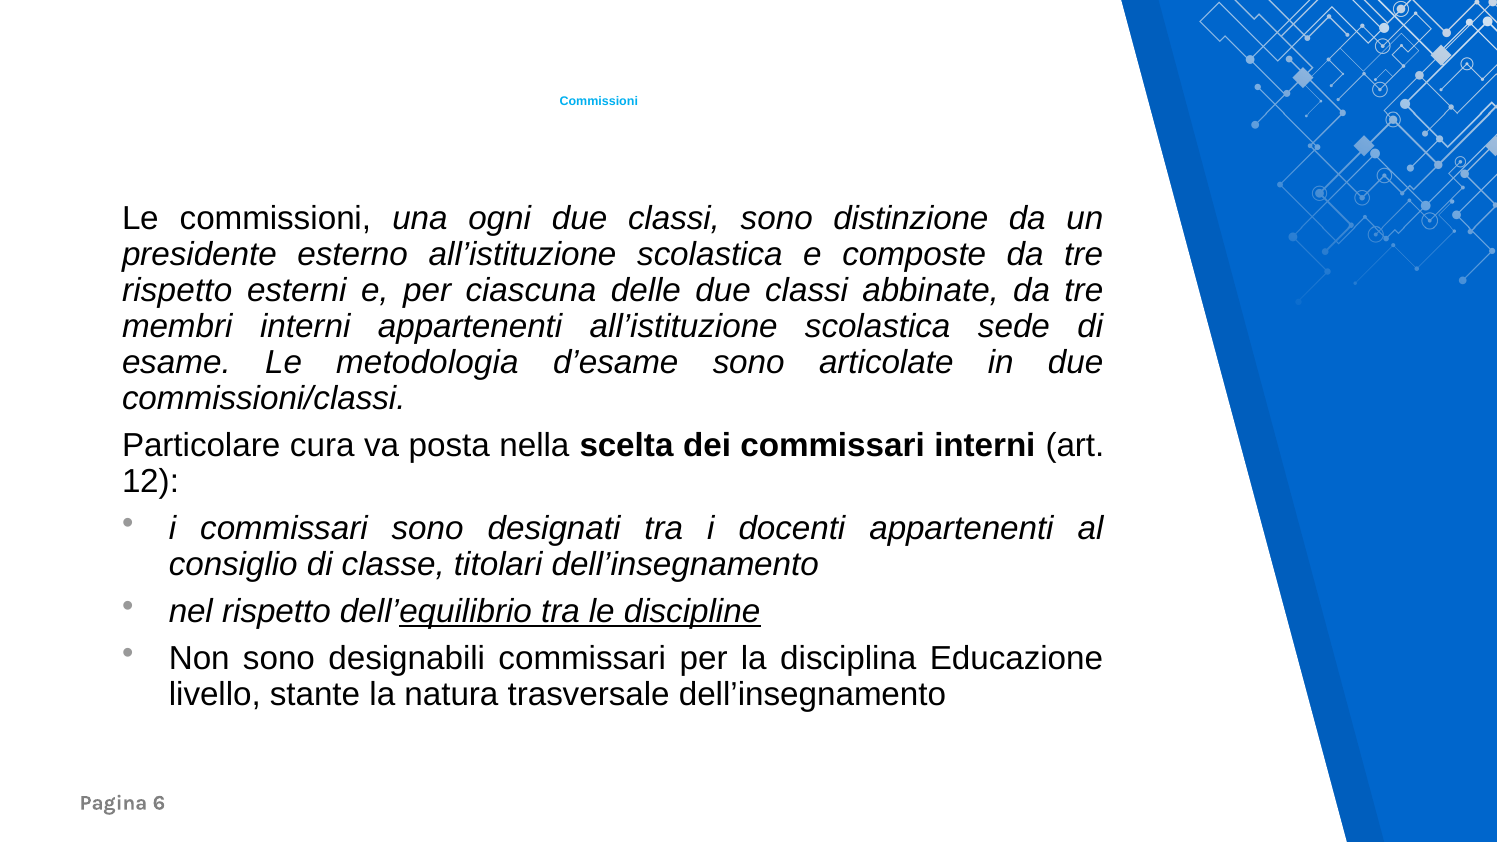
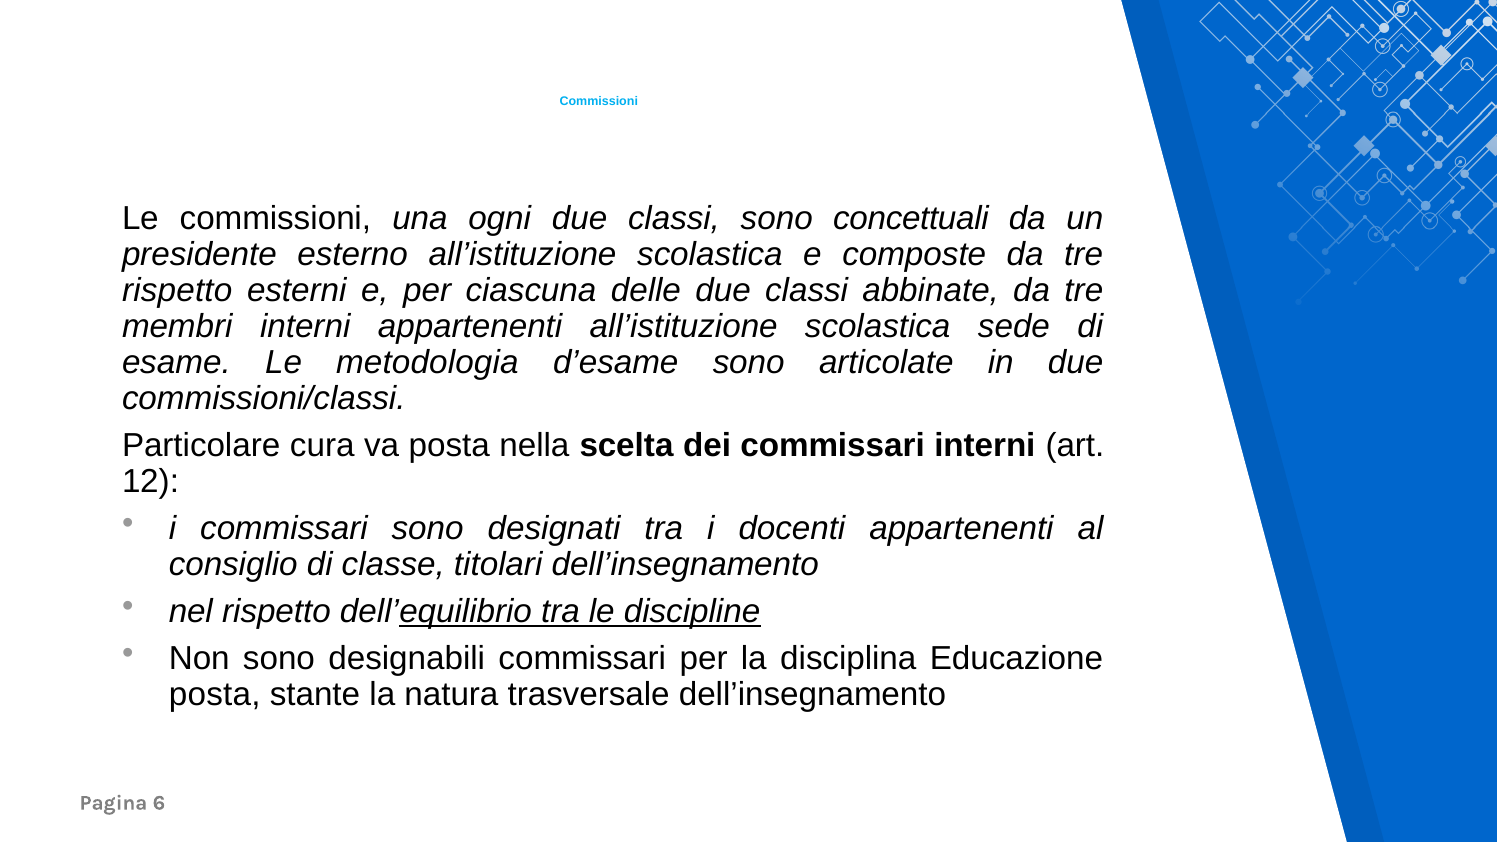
distinzione: distinzione -> concettuali (911, 219)
livello: livello -> posta (215, 694)
